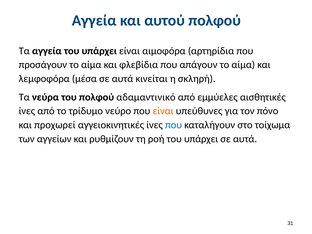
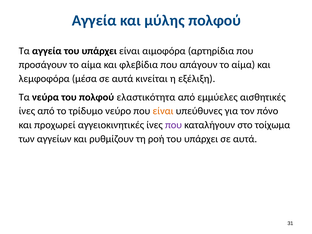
αυτού: αυτού -> μύλης (164, 21)
σκληρή: σκληρή -> εξέλιξη (197, 79)
αδαμαντινικό: αδαμαντινικό -> ελαστικότητα (146, 97)
που colour: blue -> purple (174, 125)
